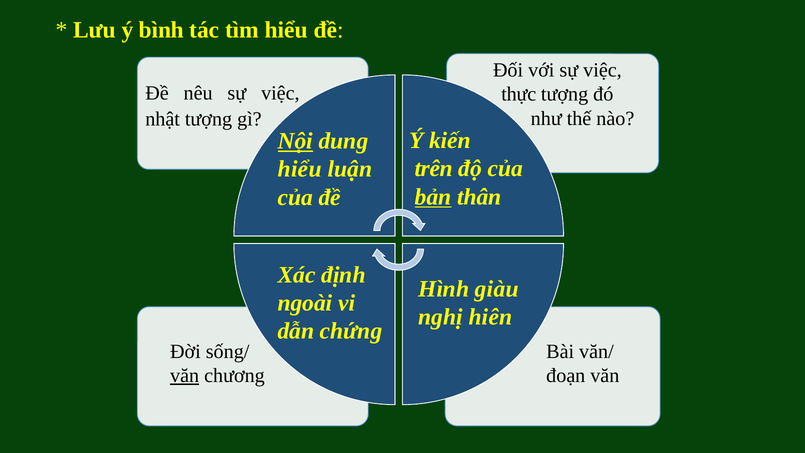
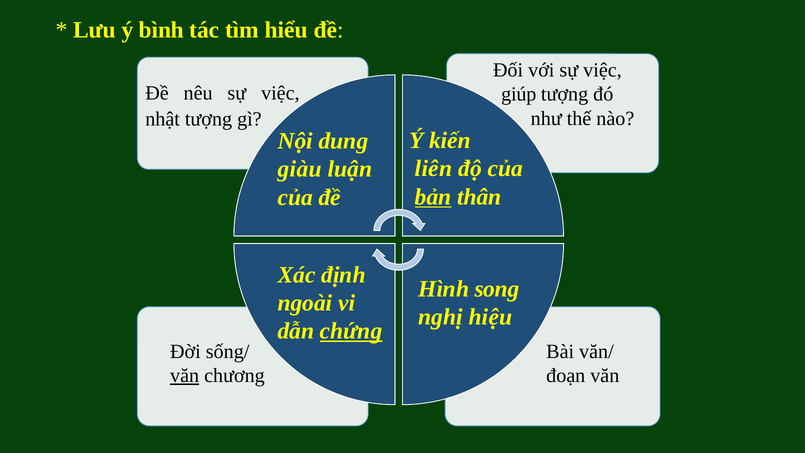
thực: thực -> giúp (519, 94)
Nội underline: present -> none (295, 141)
trên: trên -> liên (434, 169)
hiểu: hiểu -> giàu (300, 169)
giàu: giàu -> song (497, 289)
hiên: hiên -> hiệu (490, 317)
chứng underline: none -> present (351, 331)
